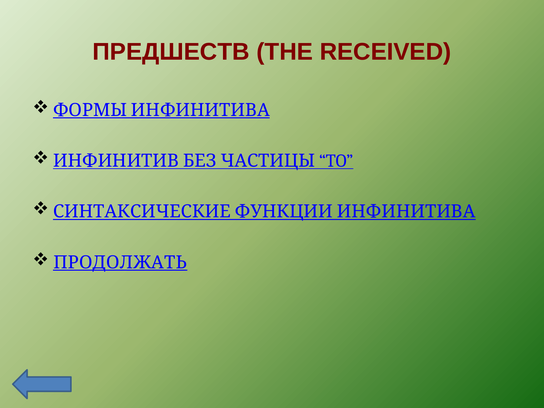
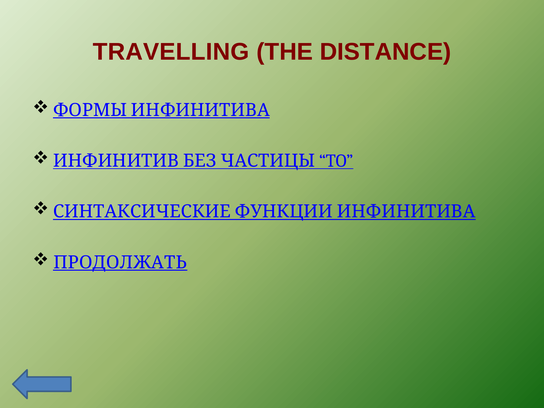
ПРЕДШЕСТВ: ПРЕДШЕСТВ -> TRAVELLING (171, 52)
RECEIVED: RECEIVED -> DISTANCE (385, 52)
